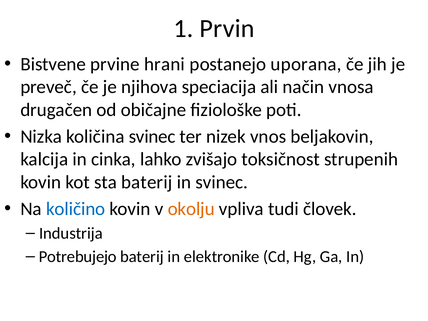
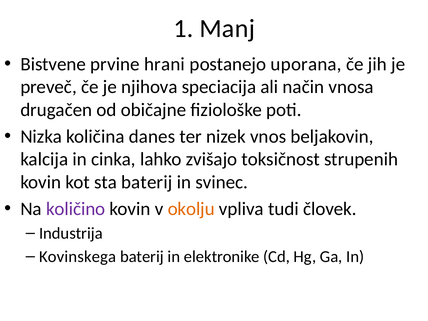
Prvin: Prvin -> Manj (227, 29)
količina svinec: svinec -> danes (152, 136)
količino colour: blue -> purple (76, 209)
Potrebujejo: Potrebujejo -> Kovinskega (78, 257)
